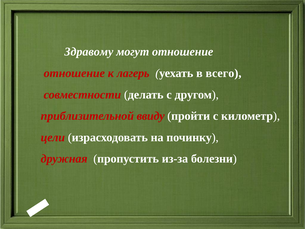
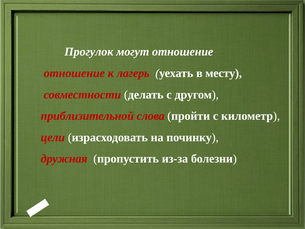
Здравому: Здравому -> Прогулок (89, 52)
всего: всего -> месту (224, 73)
ввиду: ввиду -> слова (151, 116)
